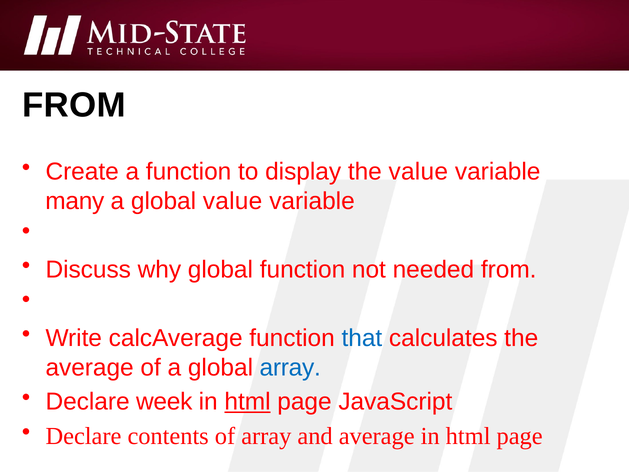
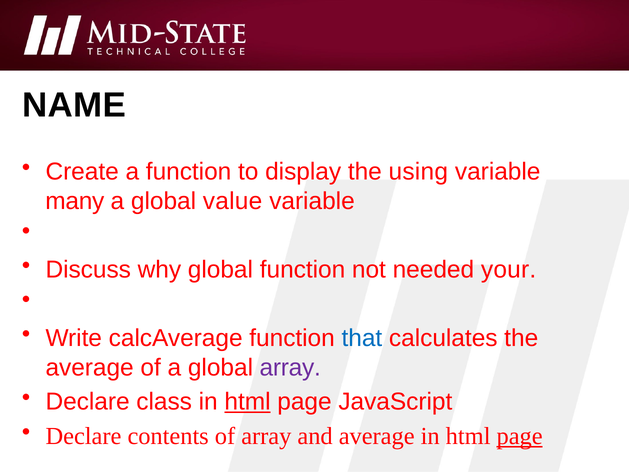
FROM: FROM -> NAME (74, 105)
the value: value -> using (418, 171)
needed from: from -> your (509, 269)
array colour: blue -> purple (290, 367)
week: week -> class (164, 402)
page underline: none -> present (520, 436)
